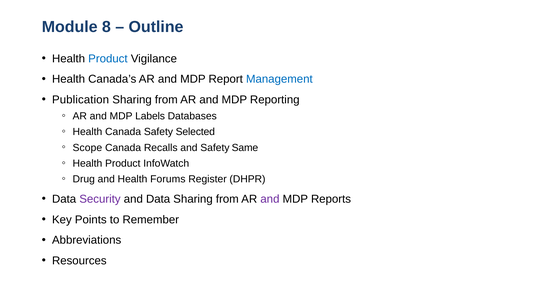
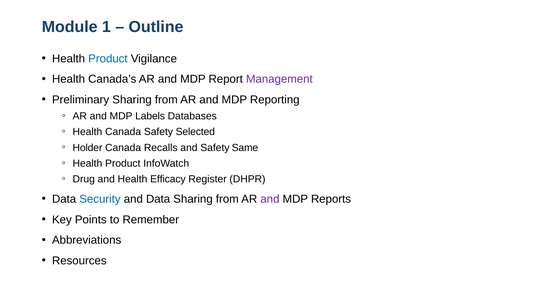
8: 8 -> 1 (106, 27)
Management colour: blue -> purple (279, 79)
Publication: Publication -> Preliminary (81, 100)
Scope: Scope -> Holder (87, 148)
Forums: Forums -> Efficacy (168, 179)
Security colour: purple -> blue (100, 199)
